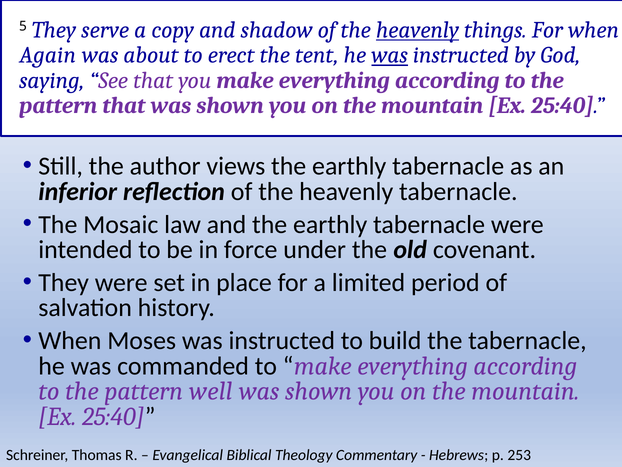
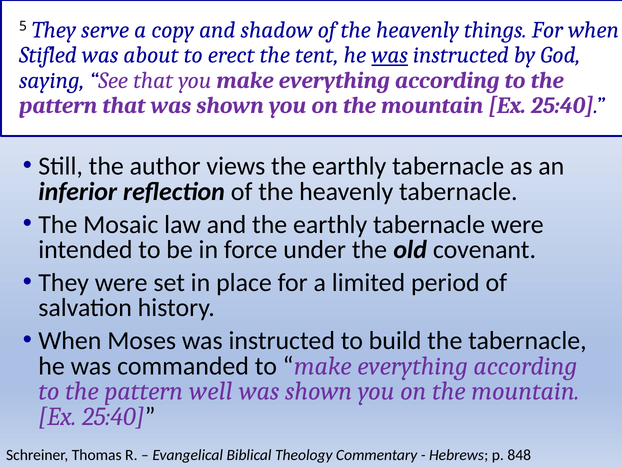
heavenly underline: present -> none (417, 30)
Again: Again -> Stifled (48, 55)
253: 253 -> 848 (519, 455)
